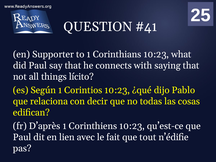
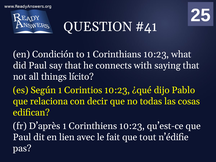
Supporter: Supporter -> Condición (53, 54)
